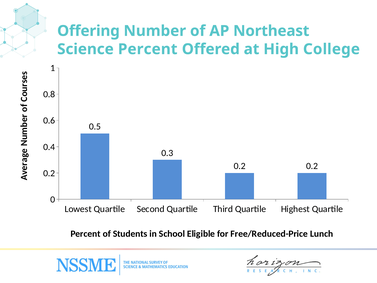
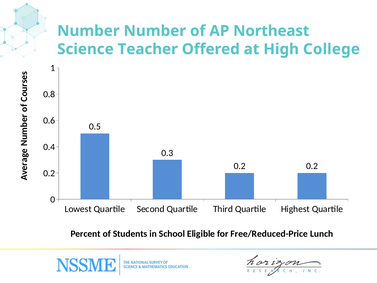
Offering: Offering -> Number (88, 31)
Science Percent: Percent -> Teacher (148, 49)
